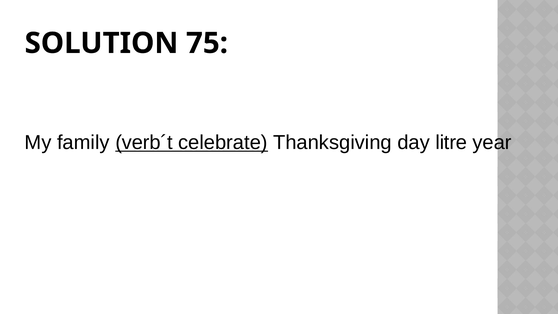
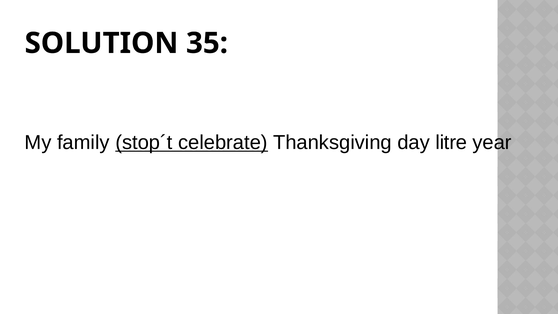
75: 75 -> 35 (207, 43)
verb´t: verb´t -> stop´t (144, 142)
